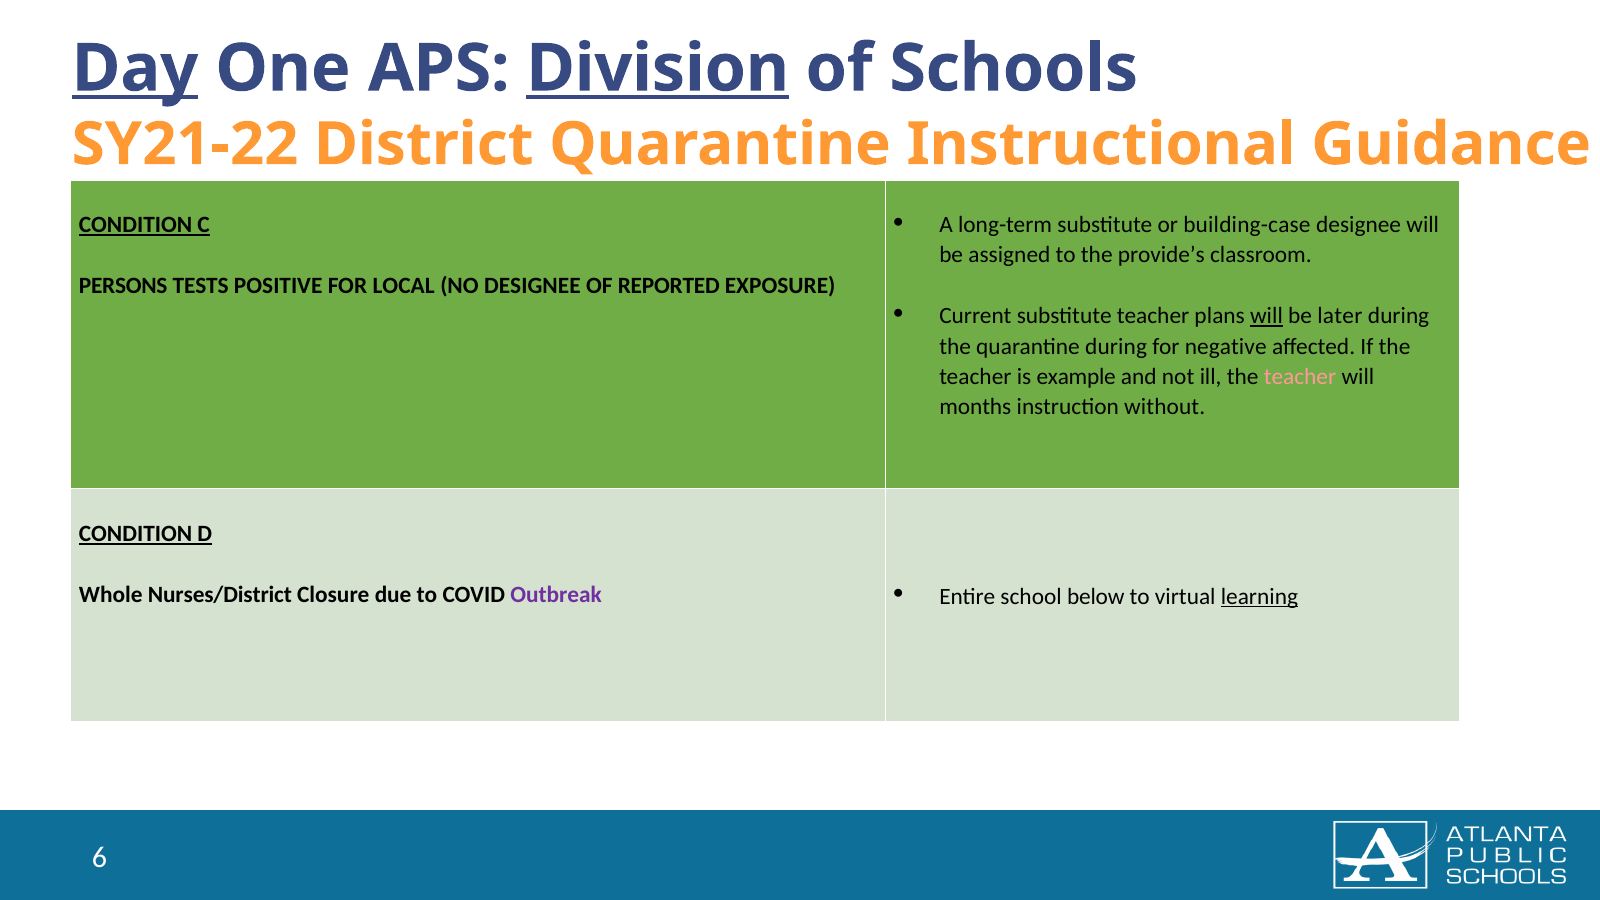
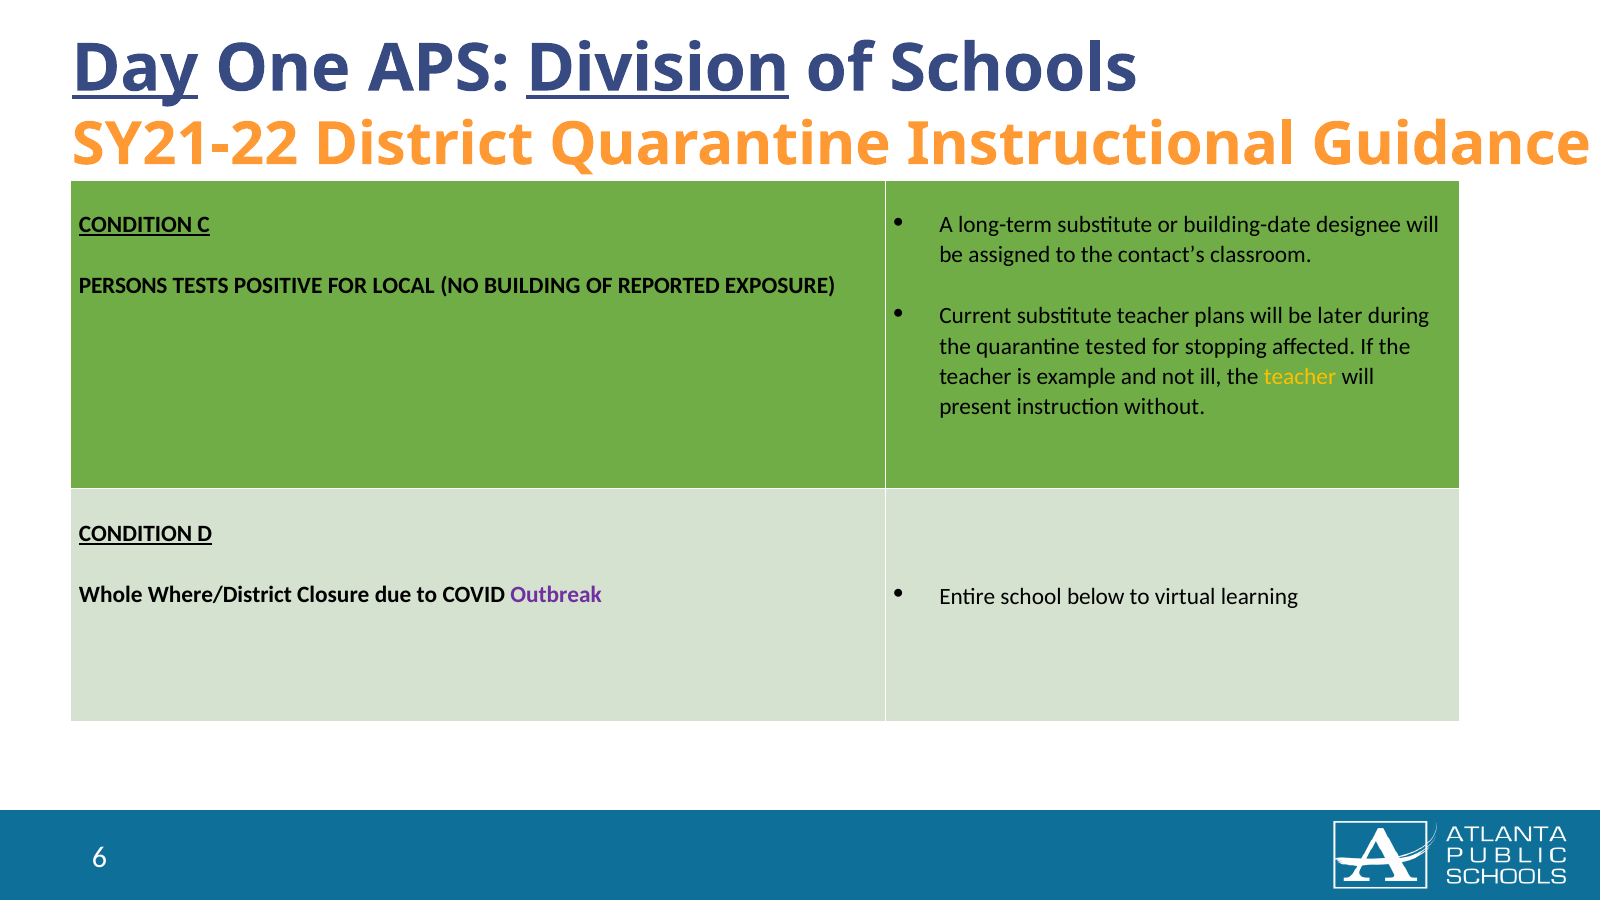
building-case: building-case -> building-date (1247, 225)
provide’s: provide’s -> contact’s (1161, 255)
NO DESIGNEE: DESIGNEE -> BUILDING (532, 286)
will underline: present -> none (1266, 316)
quarantine during: during -> tested (1116, 346)
negative: negative -> stopping (1226, 346)
teacher colour: pink -> yellow (1300, 377)
months: months -> present (975, 407)
Nurses/District: Nurses/District -> Where/District (220, 594)
learning underline: present -> none (1259, 596)
